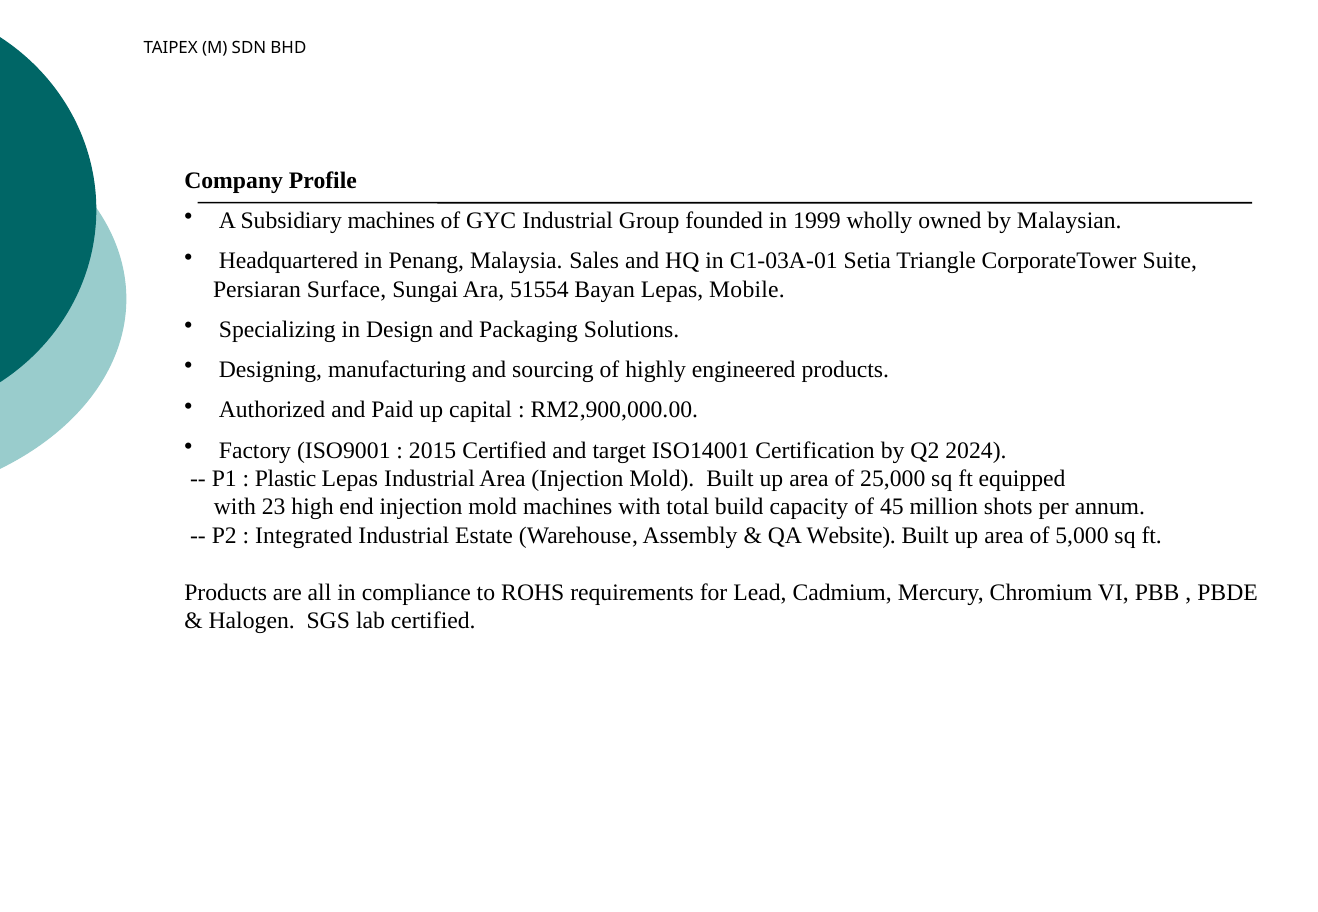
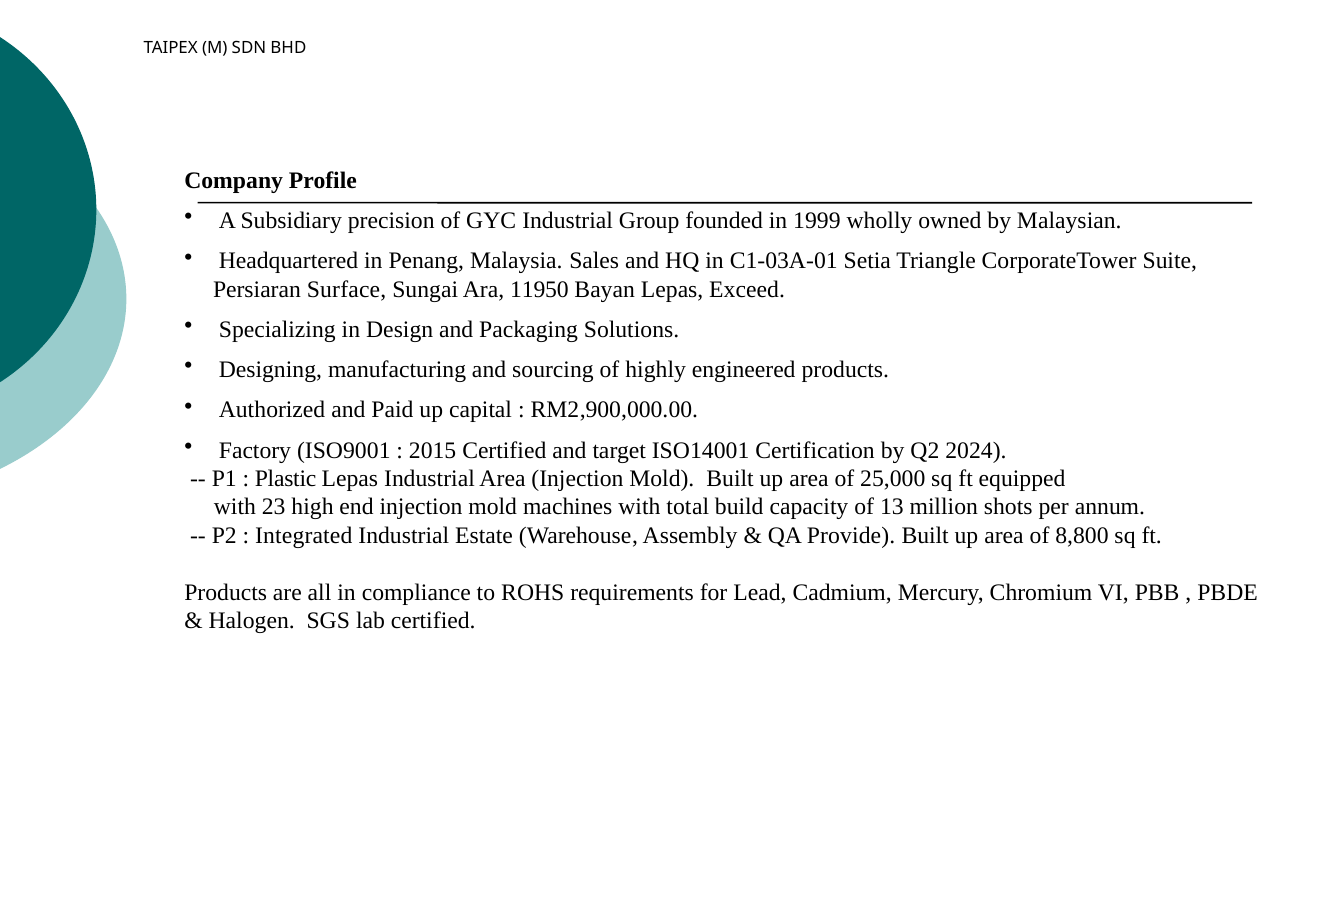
Subsidiary machines: machines -> precision (391, 221)
51554: 51554 -> 11950 (539, 290)
Mobile: Mobile -> Exceed (747, 290)
45: 45 -> 13 (892, 507)
Website: Website -> Provide (851, 536)
5,000: 5,000 -> 8,800 (1082, 536)
